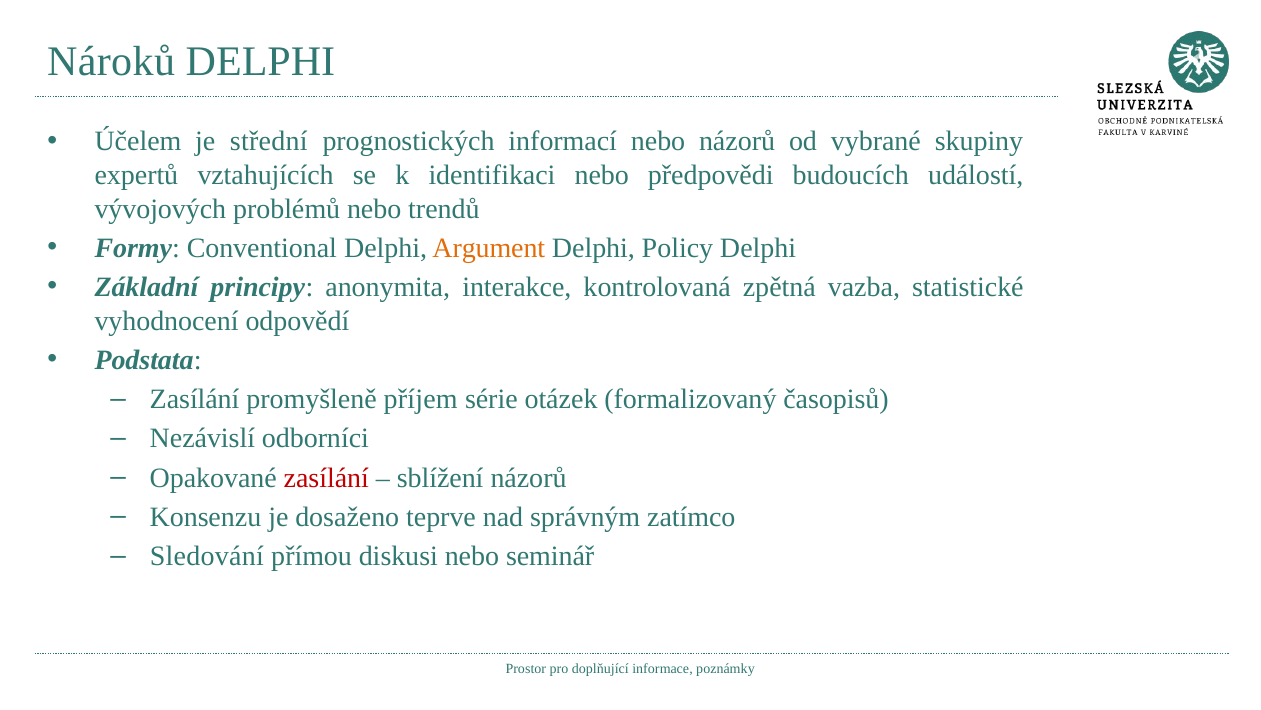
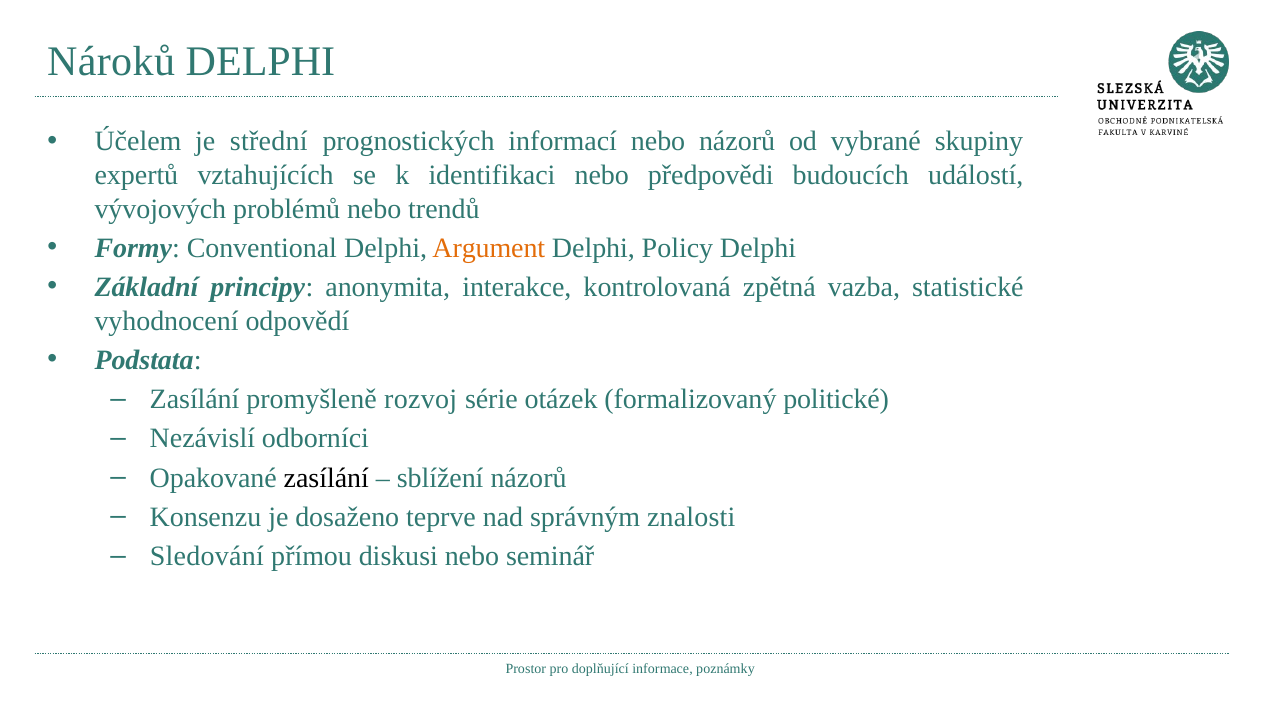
příjem: příjem -> rozvoj (421, 399)
časopisů: časopisů -> politické (836, 399)
zasílání colour: red -> black (326, 478)
zatímco: zatímco -> znalosti (691, 517)
